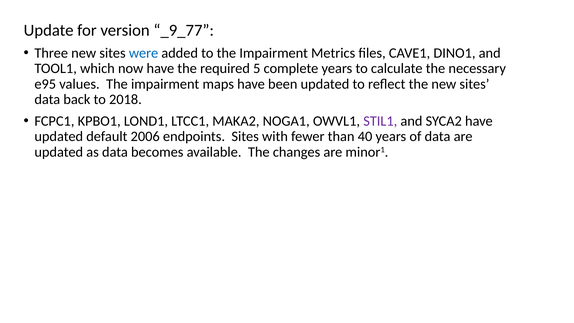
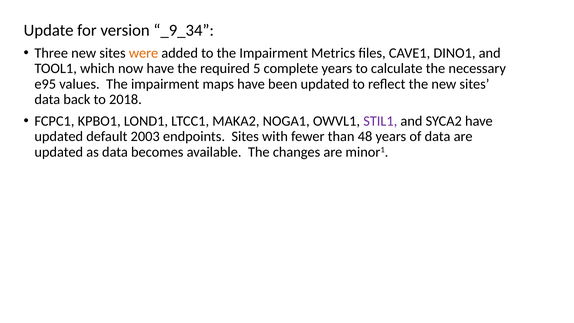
_9_77: _9_77 -> _9_34 (184, 30)
were colour: blue -> orange (144, 53)
2006: 2006 -> 2003 (145, 137)
40: 40 -> 48 (365, 137)
